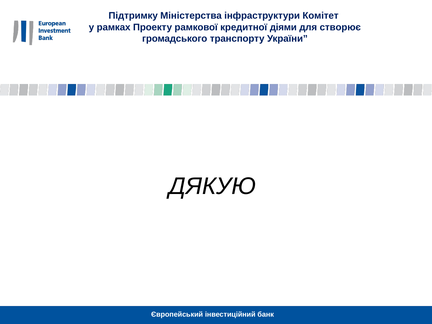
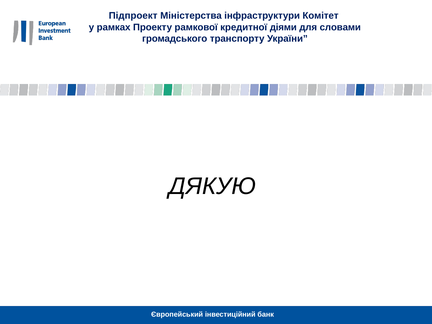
Підтримку: Підтримку -> Підпроект (133, 16)
створює: створює -> словами (340, 27)
